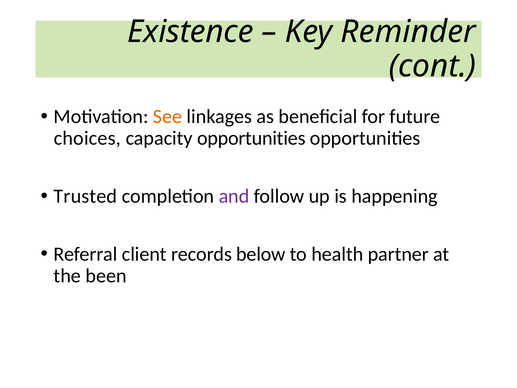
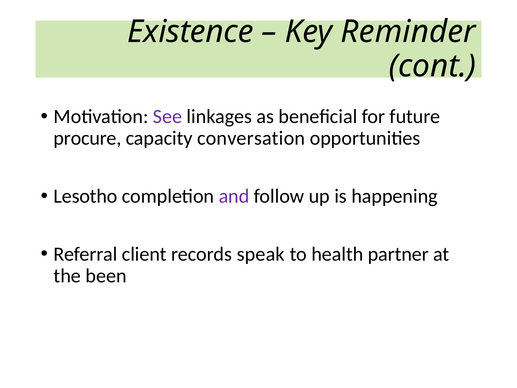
See colour: orange -> purple (168, 117)
choices: choices -> procure (87, 138)
capacity opportunities: opportunities -> conversation (251, 138)
Trusted: Trusted -> Lesotho (86, 196)
below: below -> speak (261, 254)
